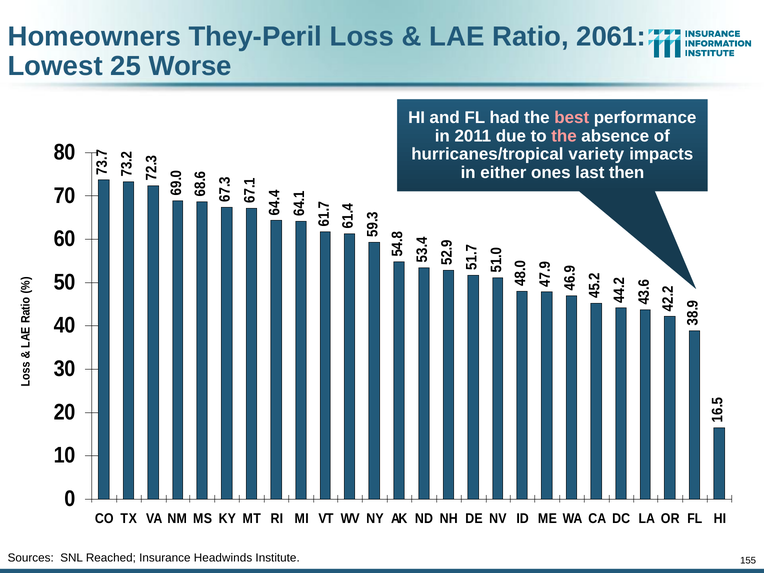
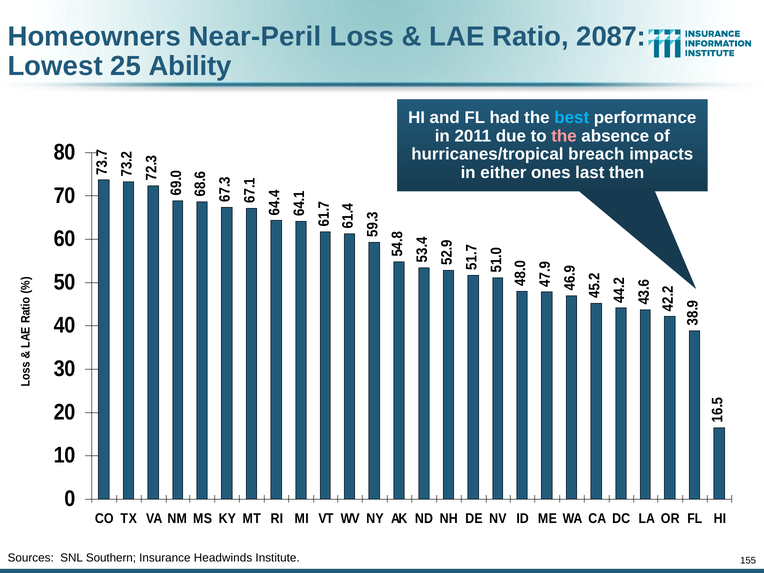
They-Peril: They-Peril -> Near-Peril (255, 36)
2061: 2061 -> 2087 (611, 36)
Worse: Worse -> Ability (190, 66)
best colour: pink -> light blue (572, 118)
variety: variety -> breach (596, 154)
Reached: Reached -> Southern (111, 558)
